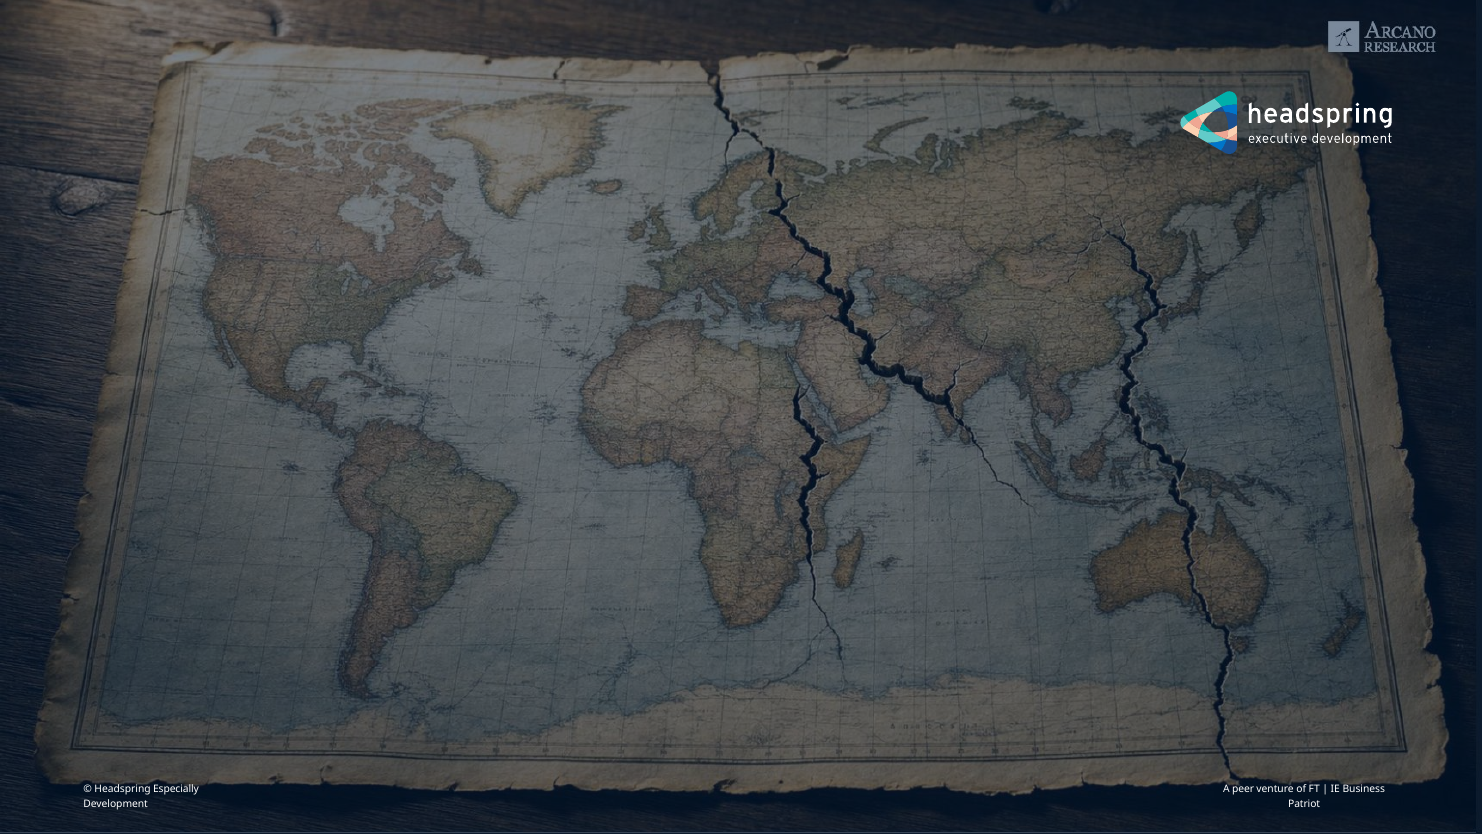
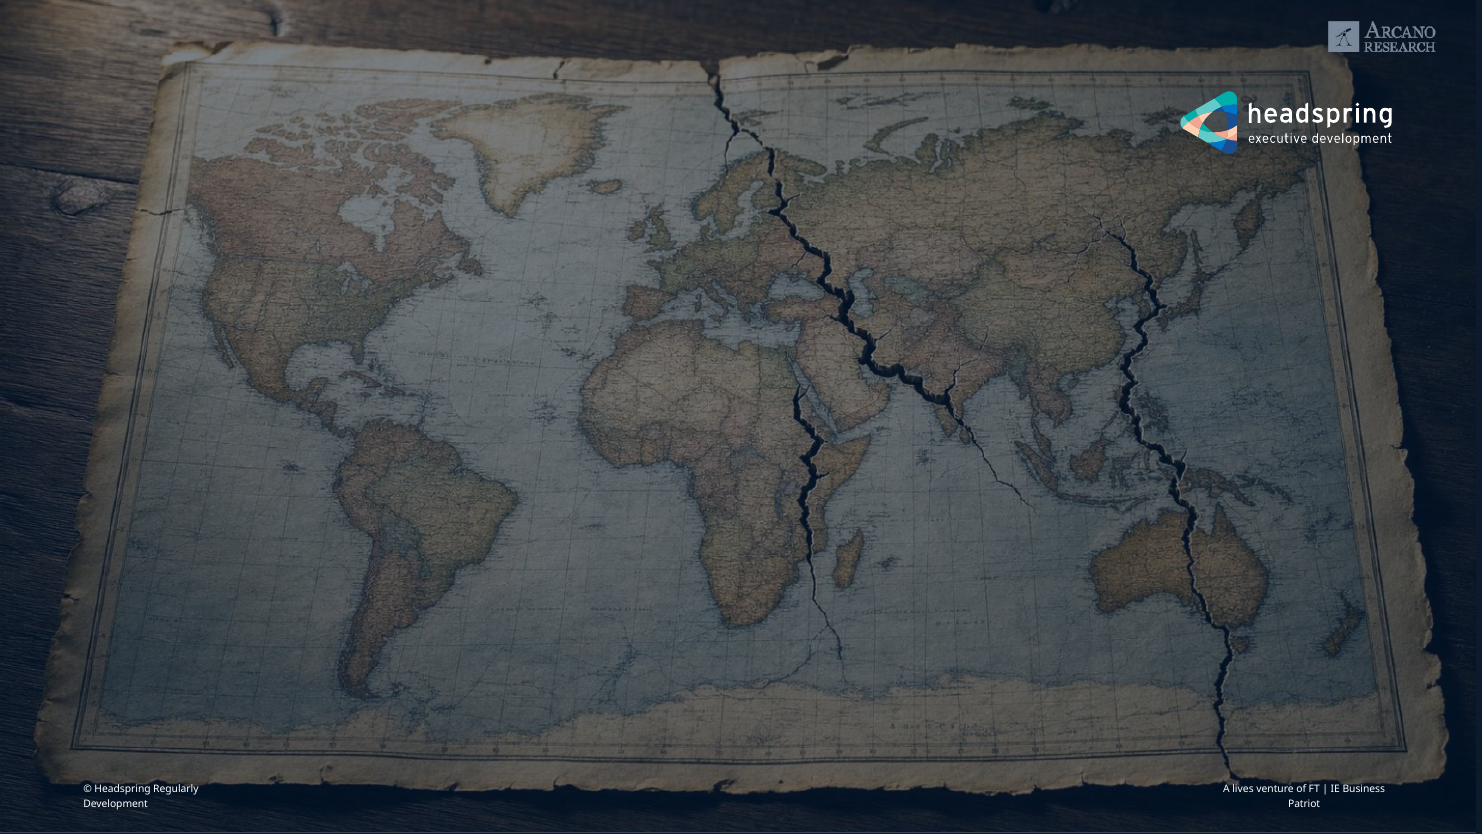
Especially: Especially -> Regularly (176, 789)
peer: peer -> lives (1243, 789)
